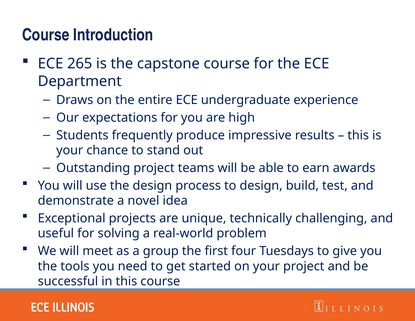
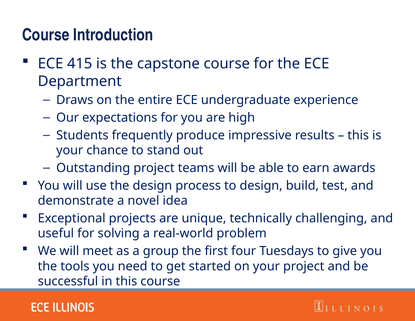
265: 265 -> 415 (80, 64)
